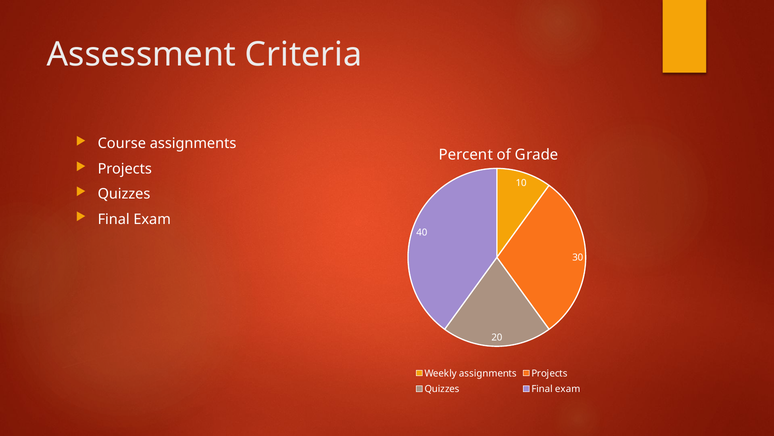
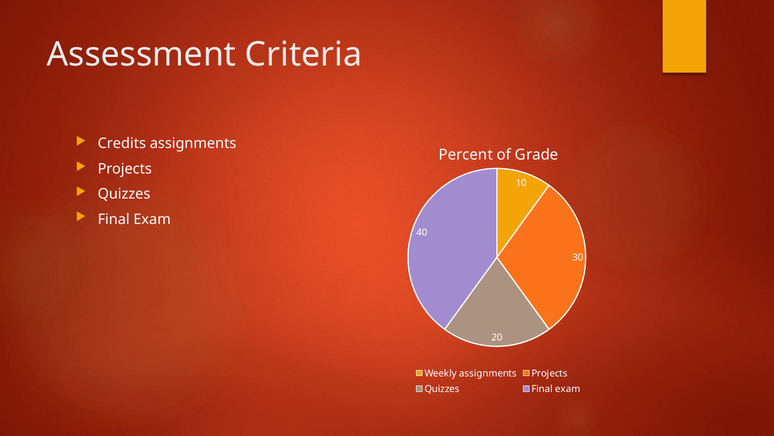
Course: Course -> Credits (122, 143)
